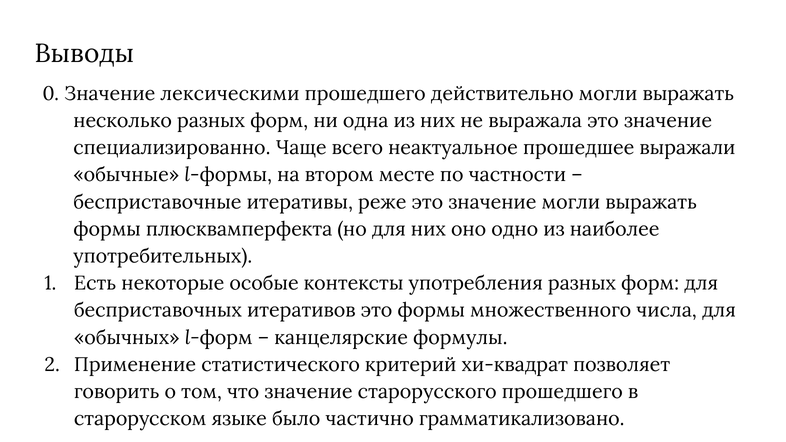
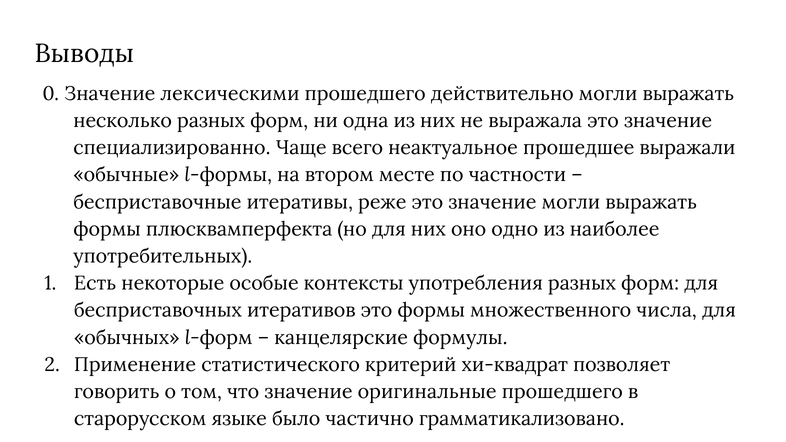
старорусского: старорусского -> оригинальные (427, 392)
